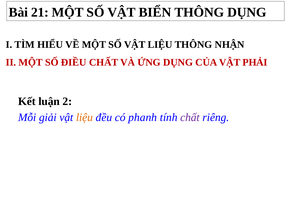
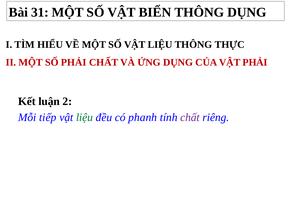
21: 21 -> 31 (40, 12)
NHẬN: NHẬN -> THỰC (230, 45)
SỐ ĐIỀU: ĐIỀU -> PHẢI (74, 62)
giải: giải -> tiếp (48, 118)
liệu colour: orange -> green (85, 118)
